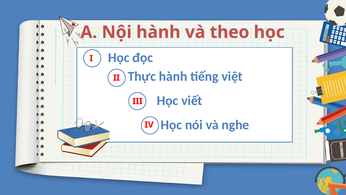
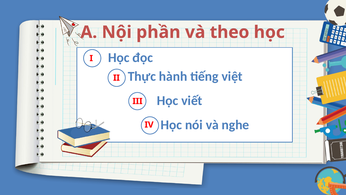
Nội hành: hành -> phần (158, 32)
